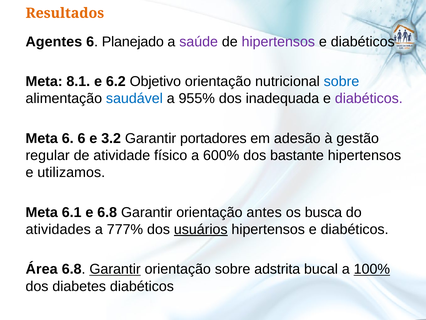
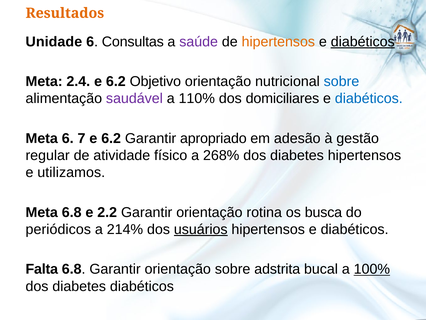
Agentes: Agentes -> Unidade (54, 42)
Planejado: Planejado -> Consultas (133, 42)
hipertensos colour: purple -> orange (278, 42)
diabéticos underline: none -> present (363, 42)
8.1: 8.1 -> 2.4 (78, 81)
saudável colour: blue -> purple (134, 98)
955%: 955% -> 110% (197, 98)
inadequada: inadequada -> domiciliares (282, 98)
diabéticos colour: purple -> blue (369, 98)
6 6: 6 -> 7 (82, 138)
3.2: 3.2 -> 6.2 (111, 138)
portadores: portadores -> apropriado (213, 138)
600%: 600% -> 268% (221, 155)
bastante: bastante -> diabetes (297, 155)
Meta 6.1: 6.1 -> 6.8 (72, 212)
e 6.8: 6.8 -> 2.2 (107, 212)
antes: antes -> rotina (264, 212)
atividades: atividades -> periódicos (58, 229)
777%: 777% -> 214% (125, 229)
Área: Área -> Falta (42, 269)
Garantir underline: present -> none (115, 269)
